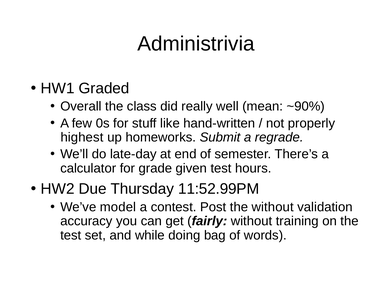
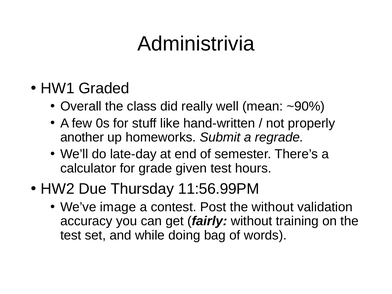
highest: highest -> another (82, 137)
11:52.99PM: 11:52.99PM -> 11:56.99PM (219, 189)
model: model -> image (118, 207)
